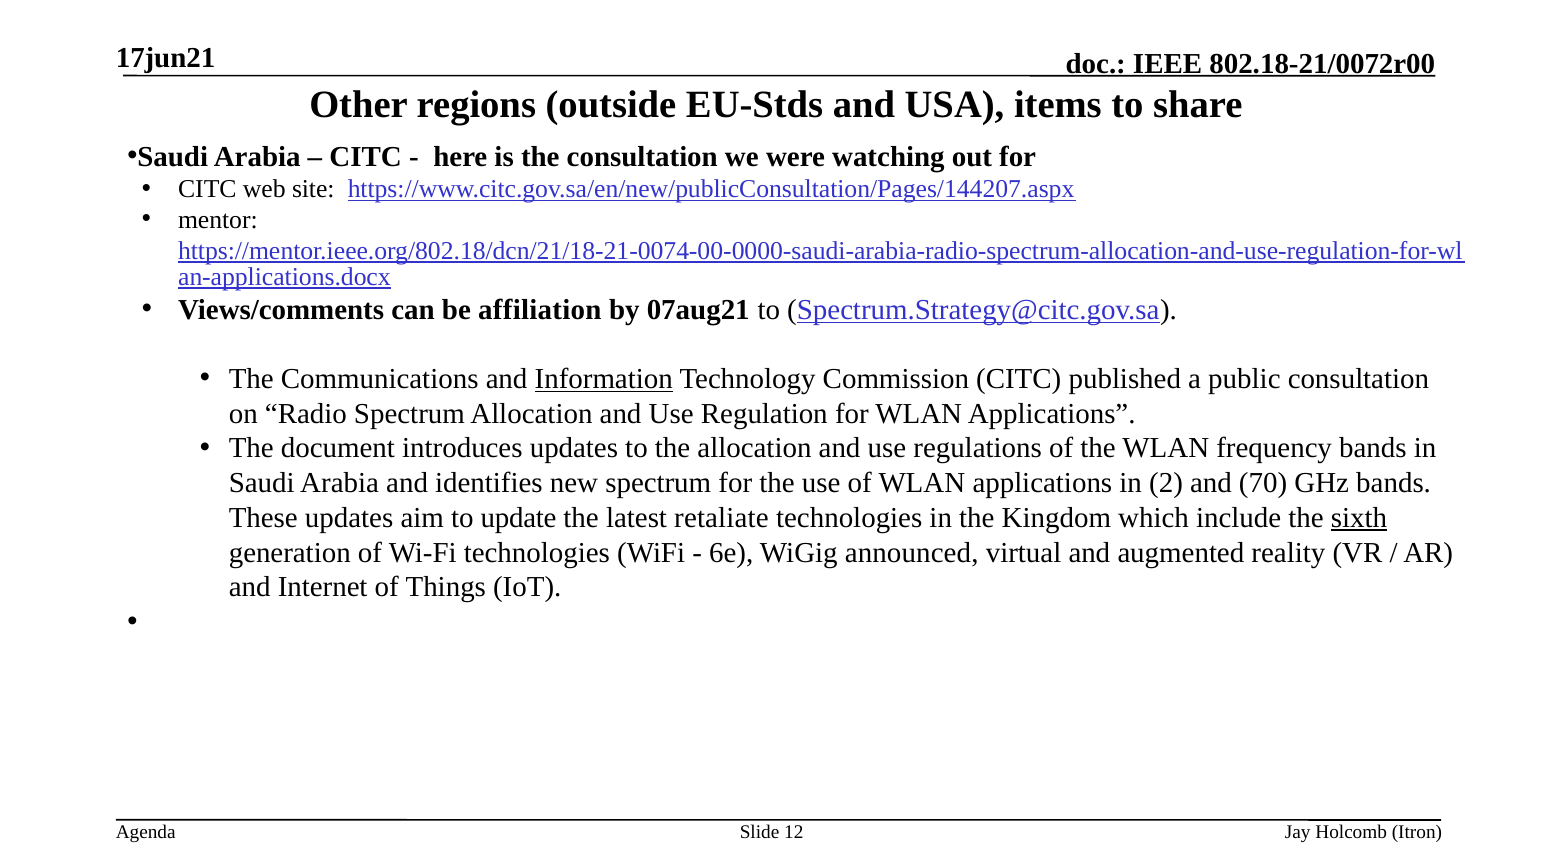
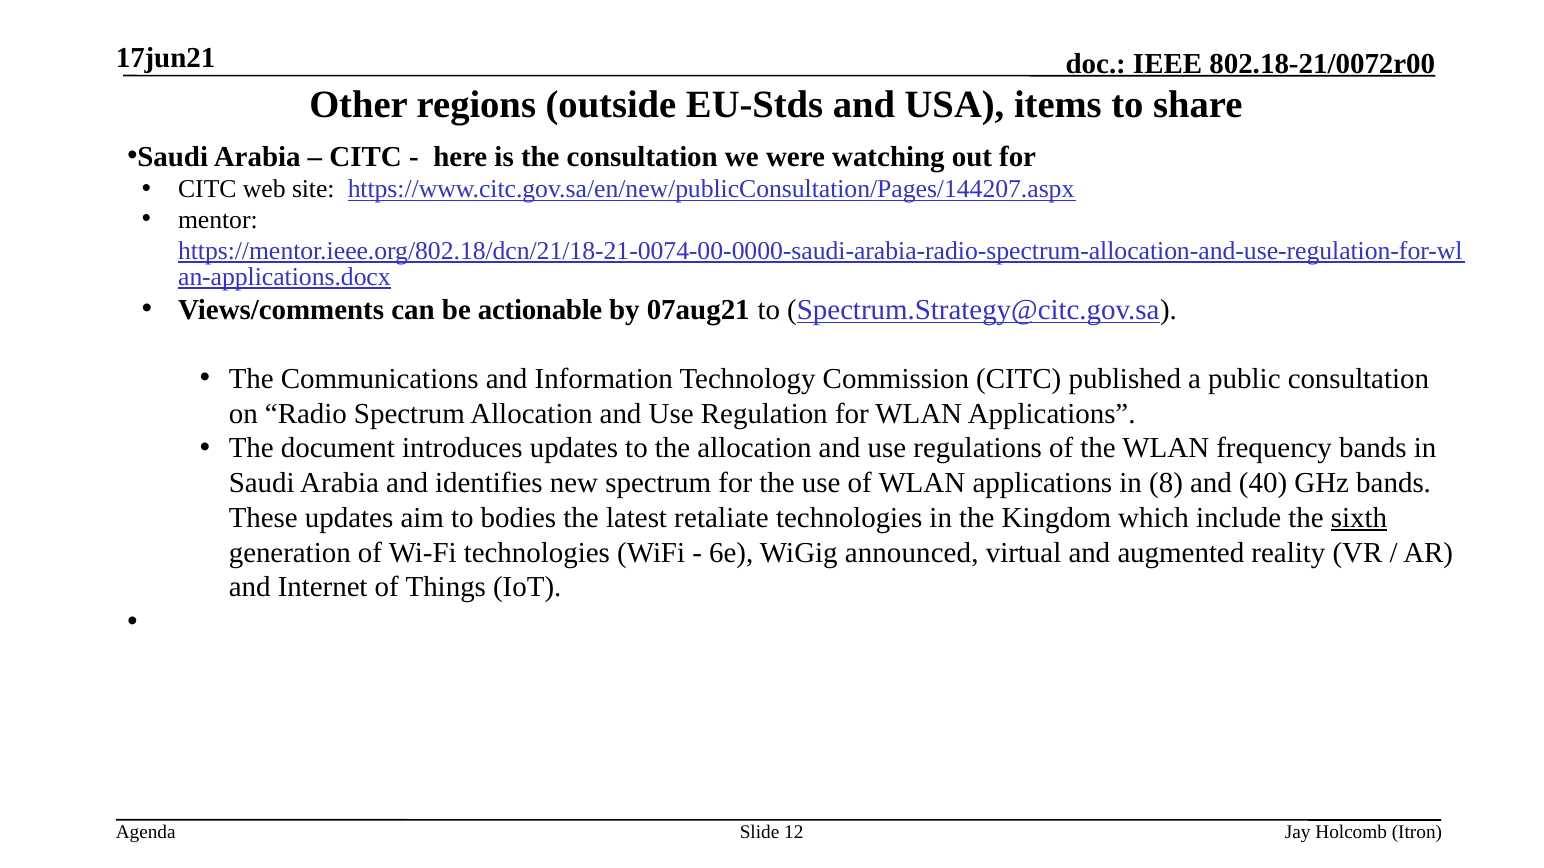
affiliation: affiliation -> actionable (540, 310)
Information underline: present -> none (604, 379)
2: 2 -> 8 (1166, 483)
70: 70 -> 40 (1263, 483)
update: update -> bodies (518, 518)
